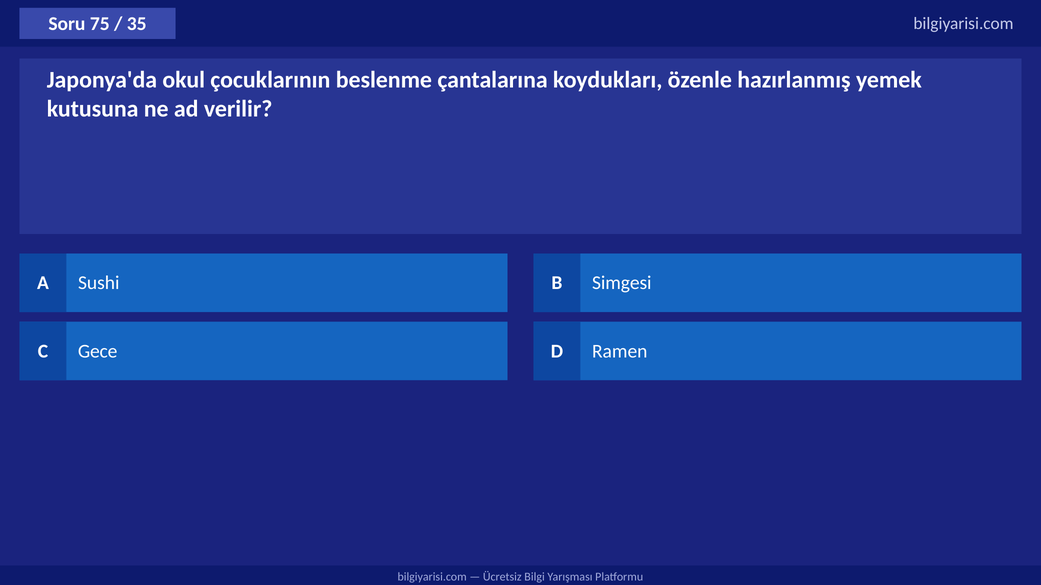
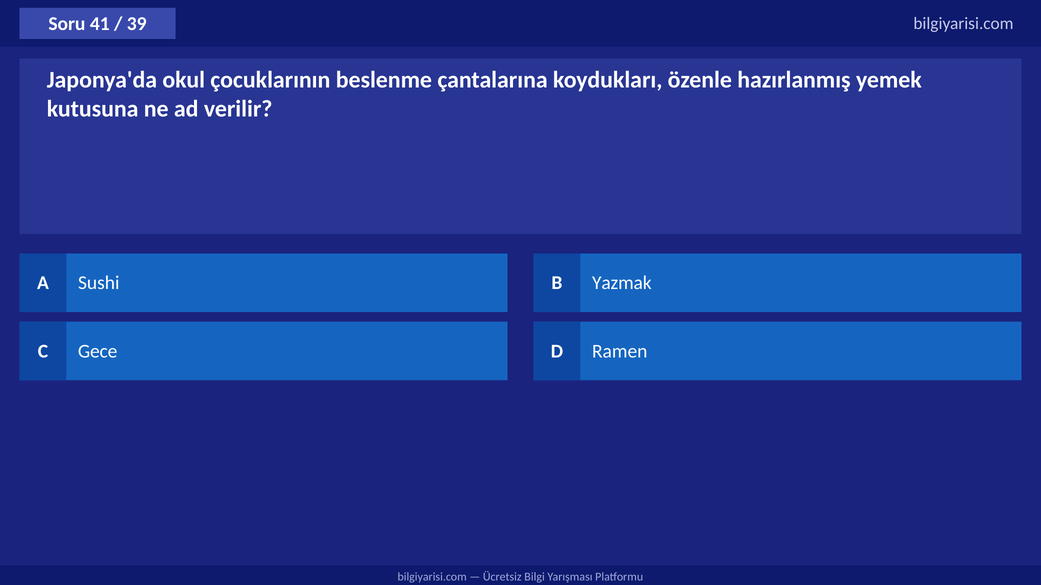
75: 75 -> 41 (100, 24)
35: 35 -> 39 (137, 24)
Simgesi: Simgesi -> Yazmak (622, 283)
